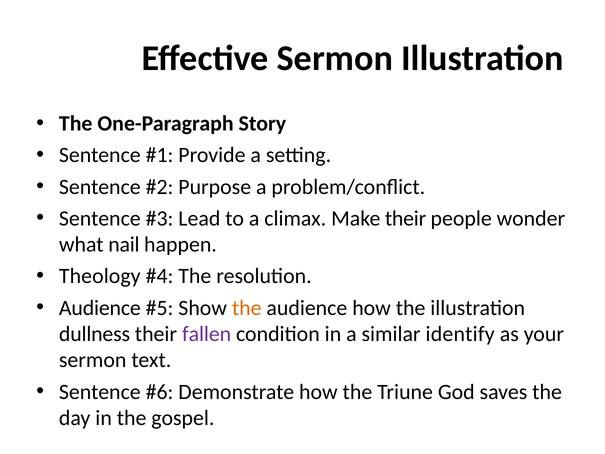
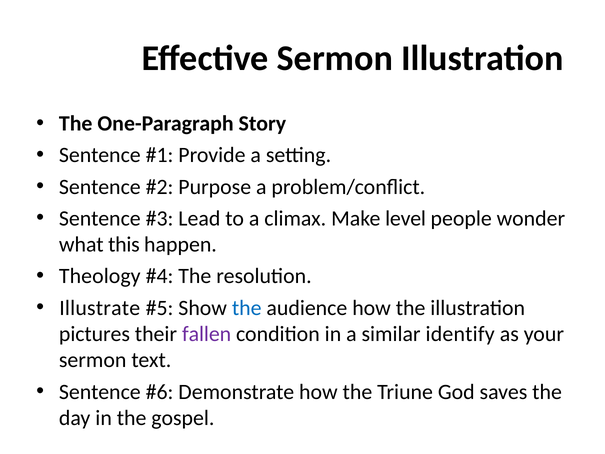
Make their: their -> level (406, 218)
nail: nail -> this (124, 244)
Audience: Audience -> Illustrate (100, 308)
the colour: orange -> blue (247, 308)
dullness: dullness -> pictures (94, 334)
